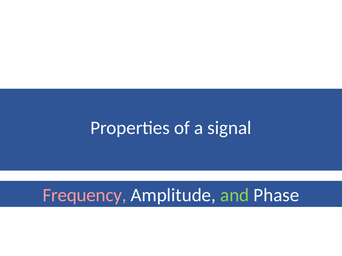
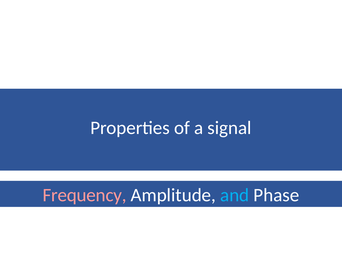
and colour: light green -> light blue (235, 196)
